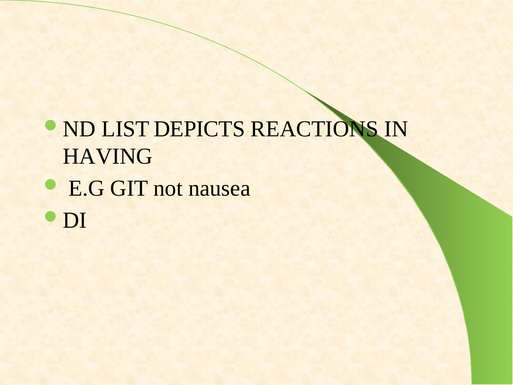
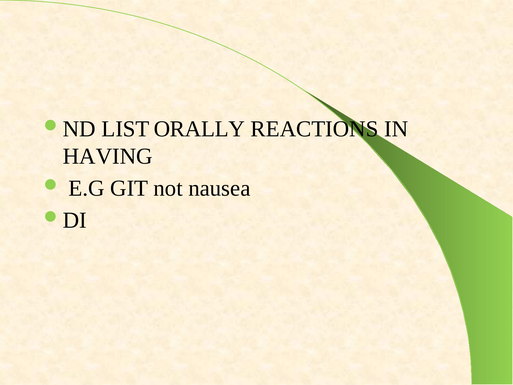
DEPICTS: DEPICTS -> ORALLY (199, 129)
